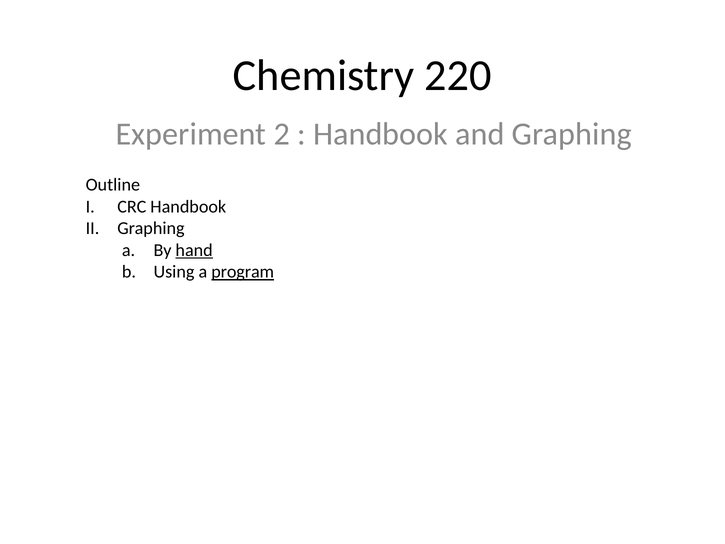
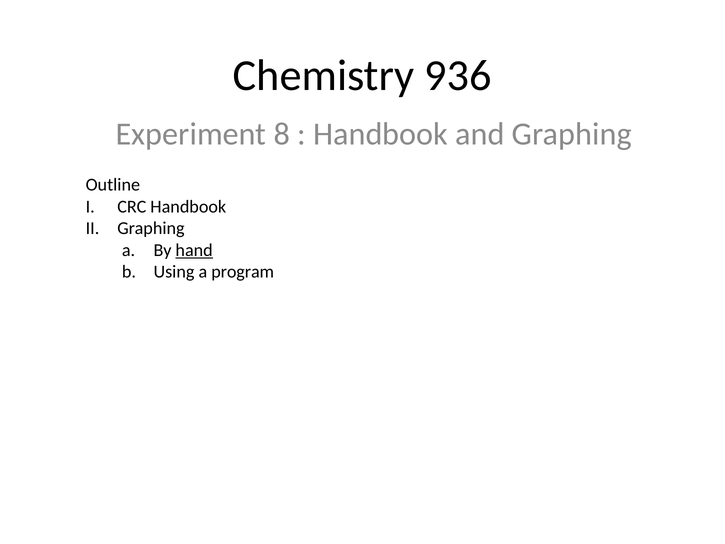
220: 220 -> 936 (458, 76)
2: 2 -> 8 (282, 134)
program underline: present -> none (243, 272)
